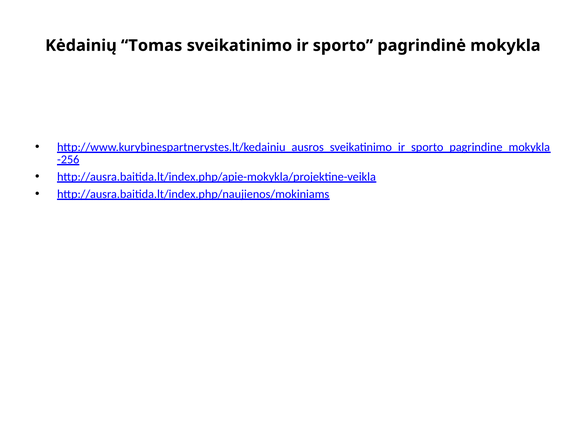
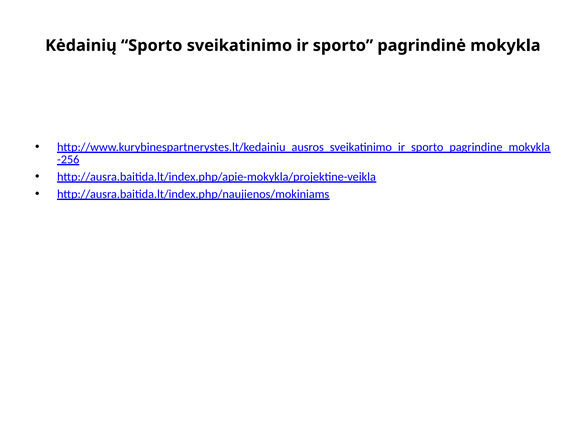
Kėdainių Tomas: Tomas -> Sporto (152, 46)
